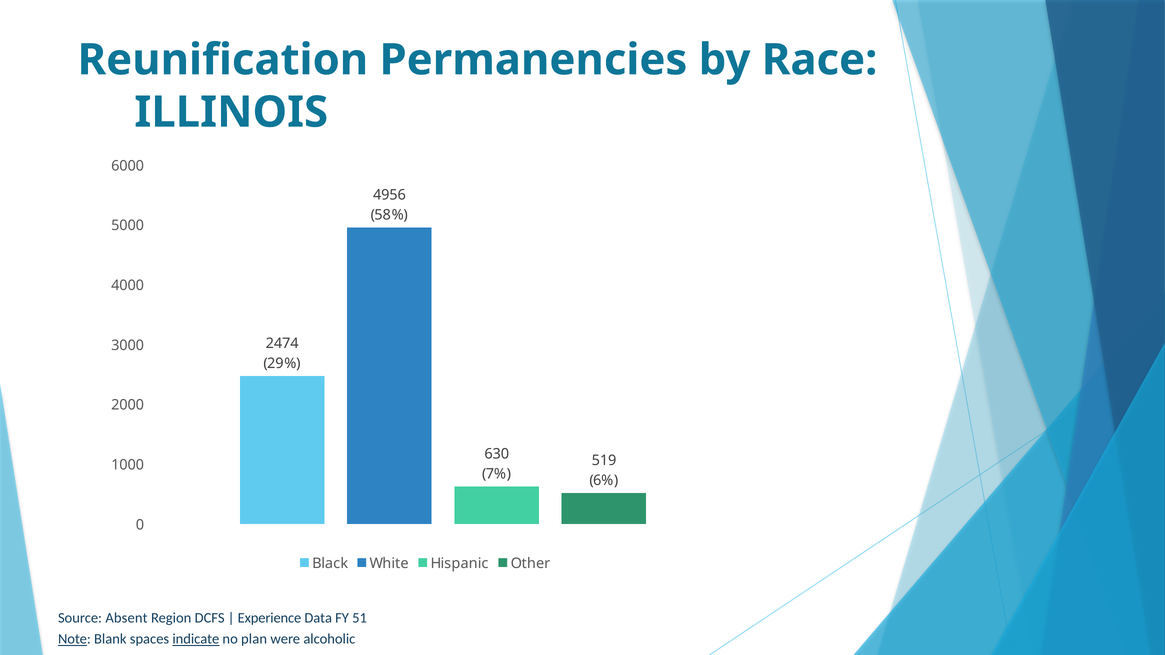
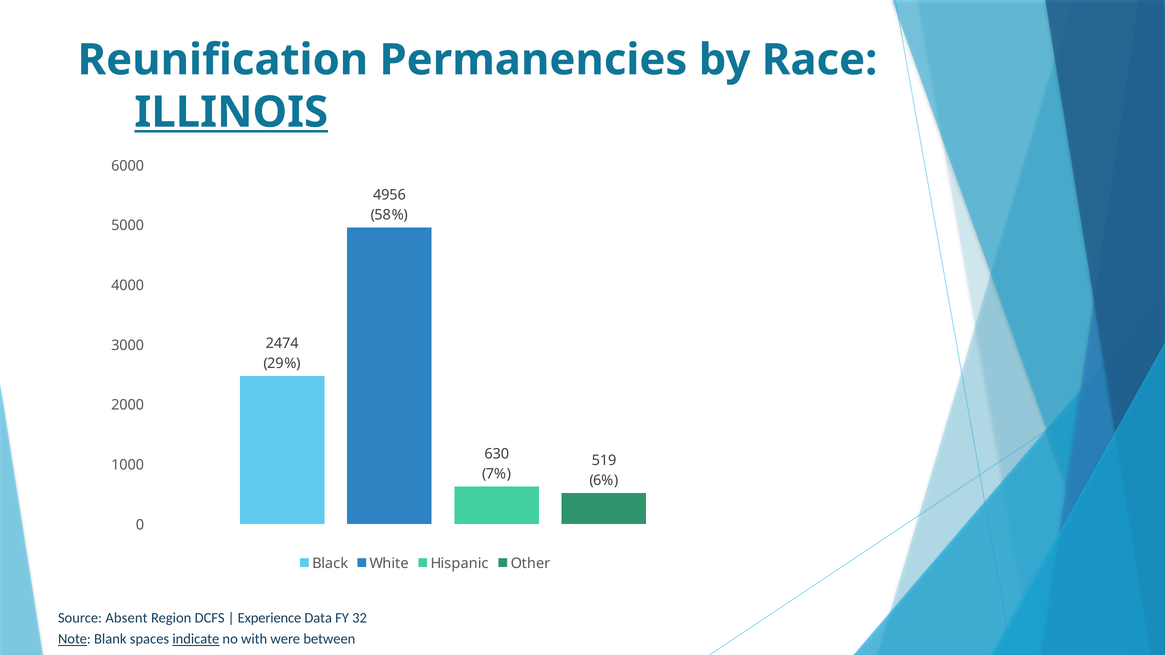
ILLINOIS underline: none -> present (231, 112)
51: 51 -> 32 (360, 618)
plan: plan -> with (254, 639)
alcoholic: alcoholic -> between (329, 639)
